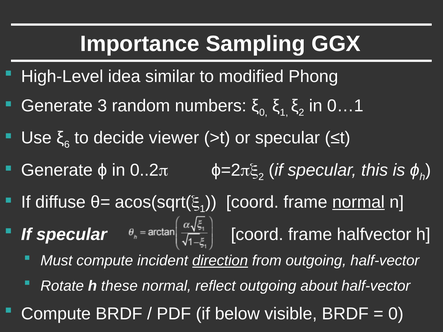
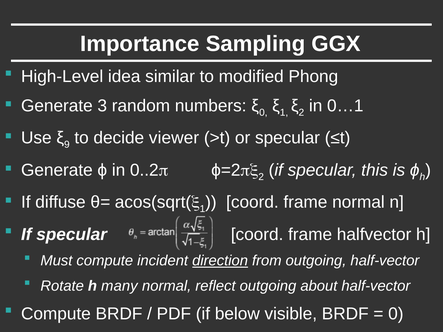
6: 6 -> 9 (67, 145)
normal underline: present -> none (358, 202)
these: these -> many (119, 286)
